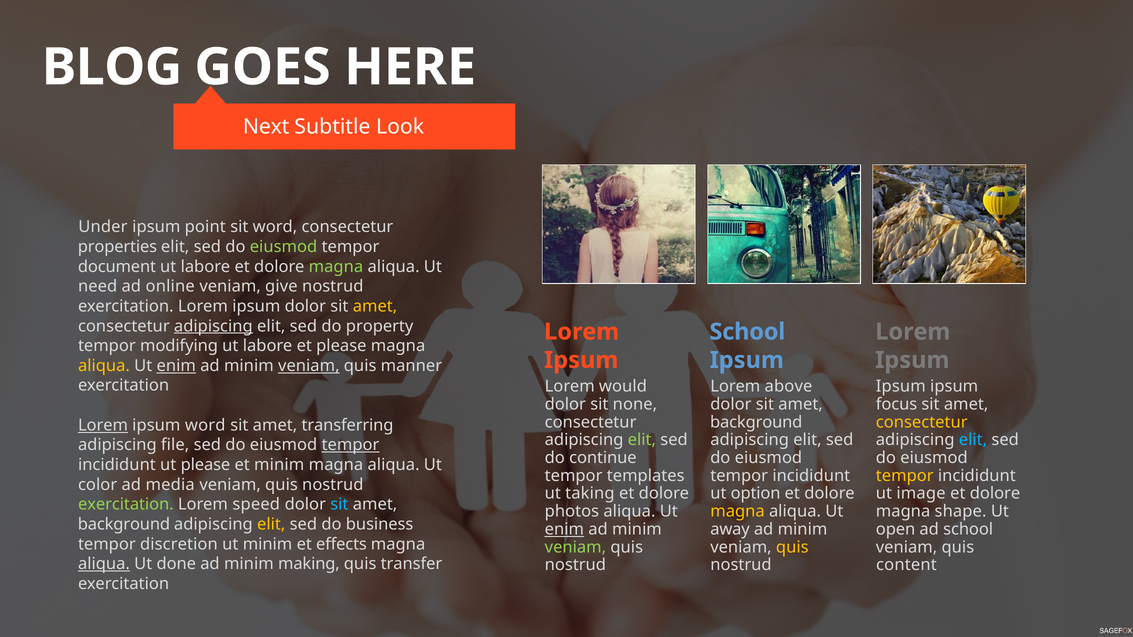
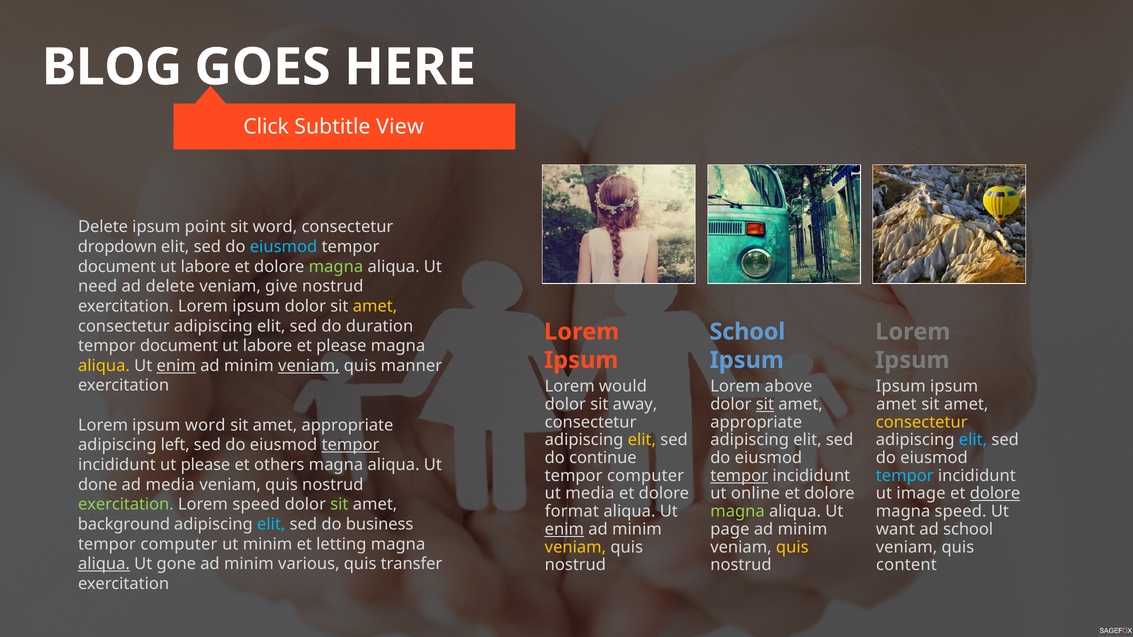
Next: Next -> Click (266, 127)
Look: Look -> View (400, 127)
Under: Under -> Delete (103, 227)
properties: properties -> dropdown (117, 247)
eiusmod colour: light green -> light blue (284, 247)
ad online: online -> delete (170, 287)
adipiscing underline: present -> none (213, 326)
property: property -> duration (380, 326)
modifying: modifying -> document (179, 346)
none: none -> away (635, 404)
sit underline: none -> present (765, 404)
focus: focus -> amet (896, 404)
background: background -> appropriate (756, 422)
Lorem underline: present -> none (103, 425)
transferring: transferring -> appropriate (347, 425)
elit colour: light green -> yellow (642, 440)
file: file -> left (175, 445)
et minim: minim -> others (279, 465)
templates: templates -> computer (646, 476)
tempor underline: none -> present (739, 476)
tempor colour: yellow -> light blue (905, 476)
color: color -> done (98, 485)
ut taking: taking -> media (590, 494)
option: option -> online (755, 494)
dolore underline: none -> present (995, 494)
sit colour: light blue -> light green (339, 505)
photos: photos -> format (572, 512)
magna colour: yellow -> light green (738, 512)
magna shape: shape -> speed (961, 512)
elit colour: yellow -> light blue (271, 525)
away: away -> page (730, 529)
open: open -> want (895, 529)
discretion: discretion -> computer (179, 544)
effects: effects -> letting (341, 544)
veniam colour: light green -> yellow (575, 547)
done: done -> gone (176, 564)
making: making -> various (309, 564)
